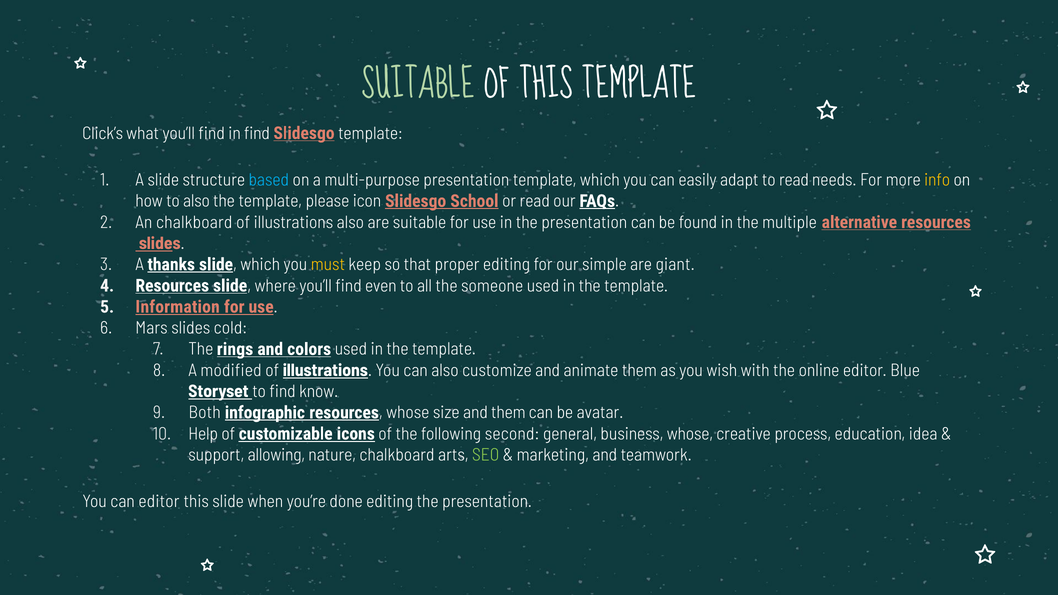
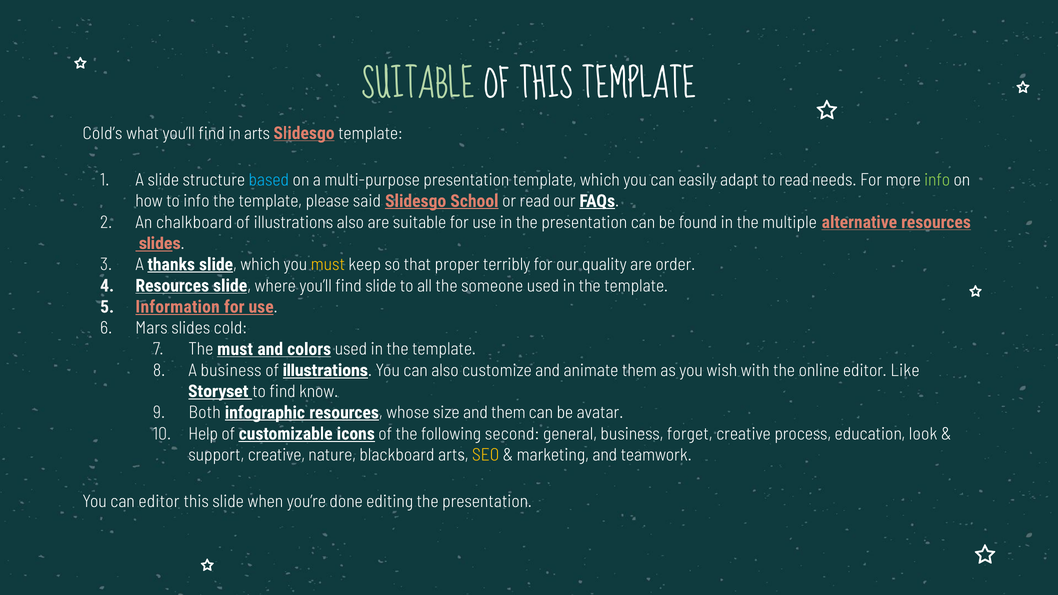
Click’s: Click’s -> Cold’s (102, 133)
in find: find -> arts (257, 133)
info colour: yellow -> light green (937, 180)
to also: also -> info (196, 201)
icon: icon -> said (367, 201)
proper editing: editing -> terribly (507, 265)
simple: simple -> quality (604, 265)
giant: giant -> order (675, 265)
find even: even -> slide (381, 286)
The rings: rings -> must (235, 349)
A modified: modified -> business (231, 370)
Blue: Blue -> Like (905, 370)
business whose: whose -> forget (690, 434)
idea: idea -> look (923, 434)
support allowing: allowing -> creative (276, 455)
nature chalkboard: chalkboard -> blackboard (397, 455)
SEO colour: light green -> yellow (486, 455)
